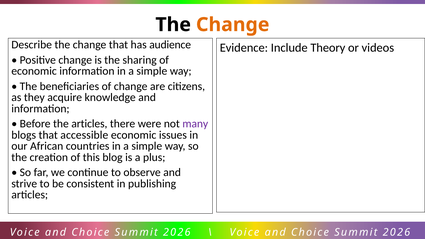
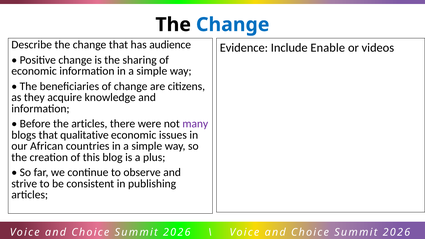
Change colour: orange -> blue (233, 25)
Theory: Theory -> Enable (328, 48)
accessible: accessible -> qualitative (84, 135)
